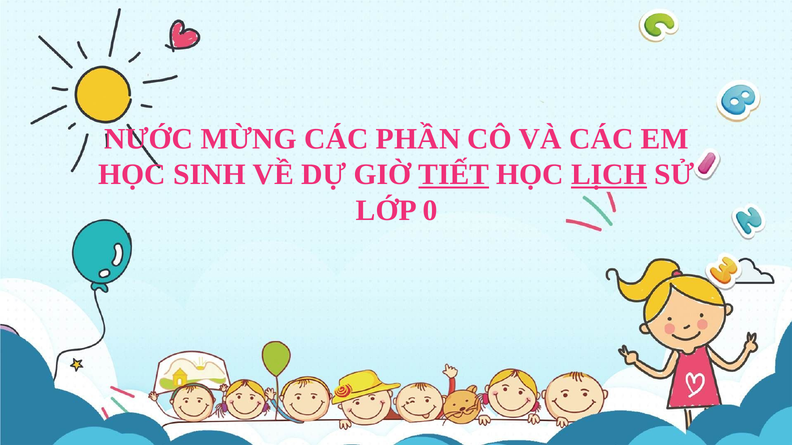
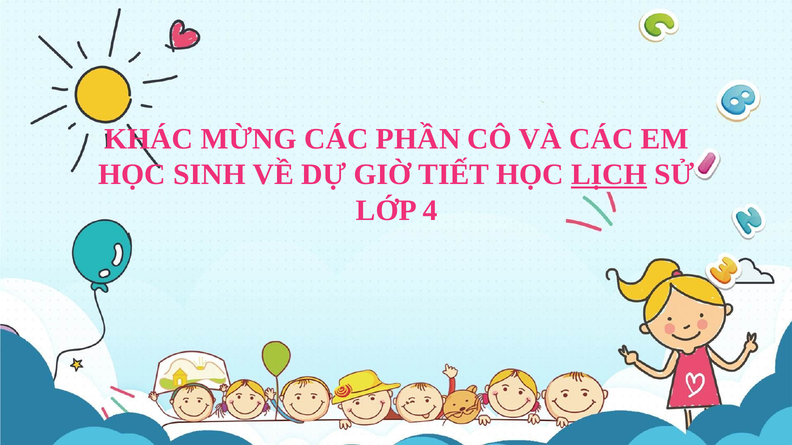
NƯỚC: NƯỚC -> KHÁC (149, 139)
TIẾT underline: present -> none (454, 175)
0: 0 -> 4 (430, 210)
